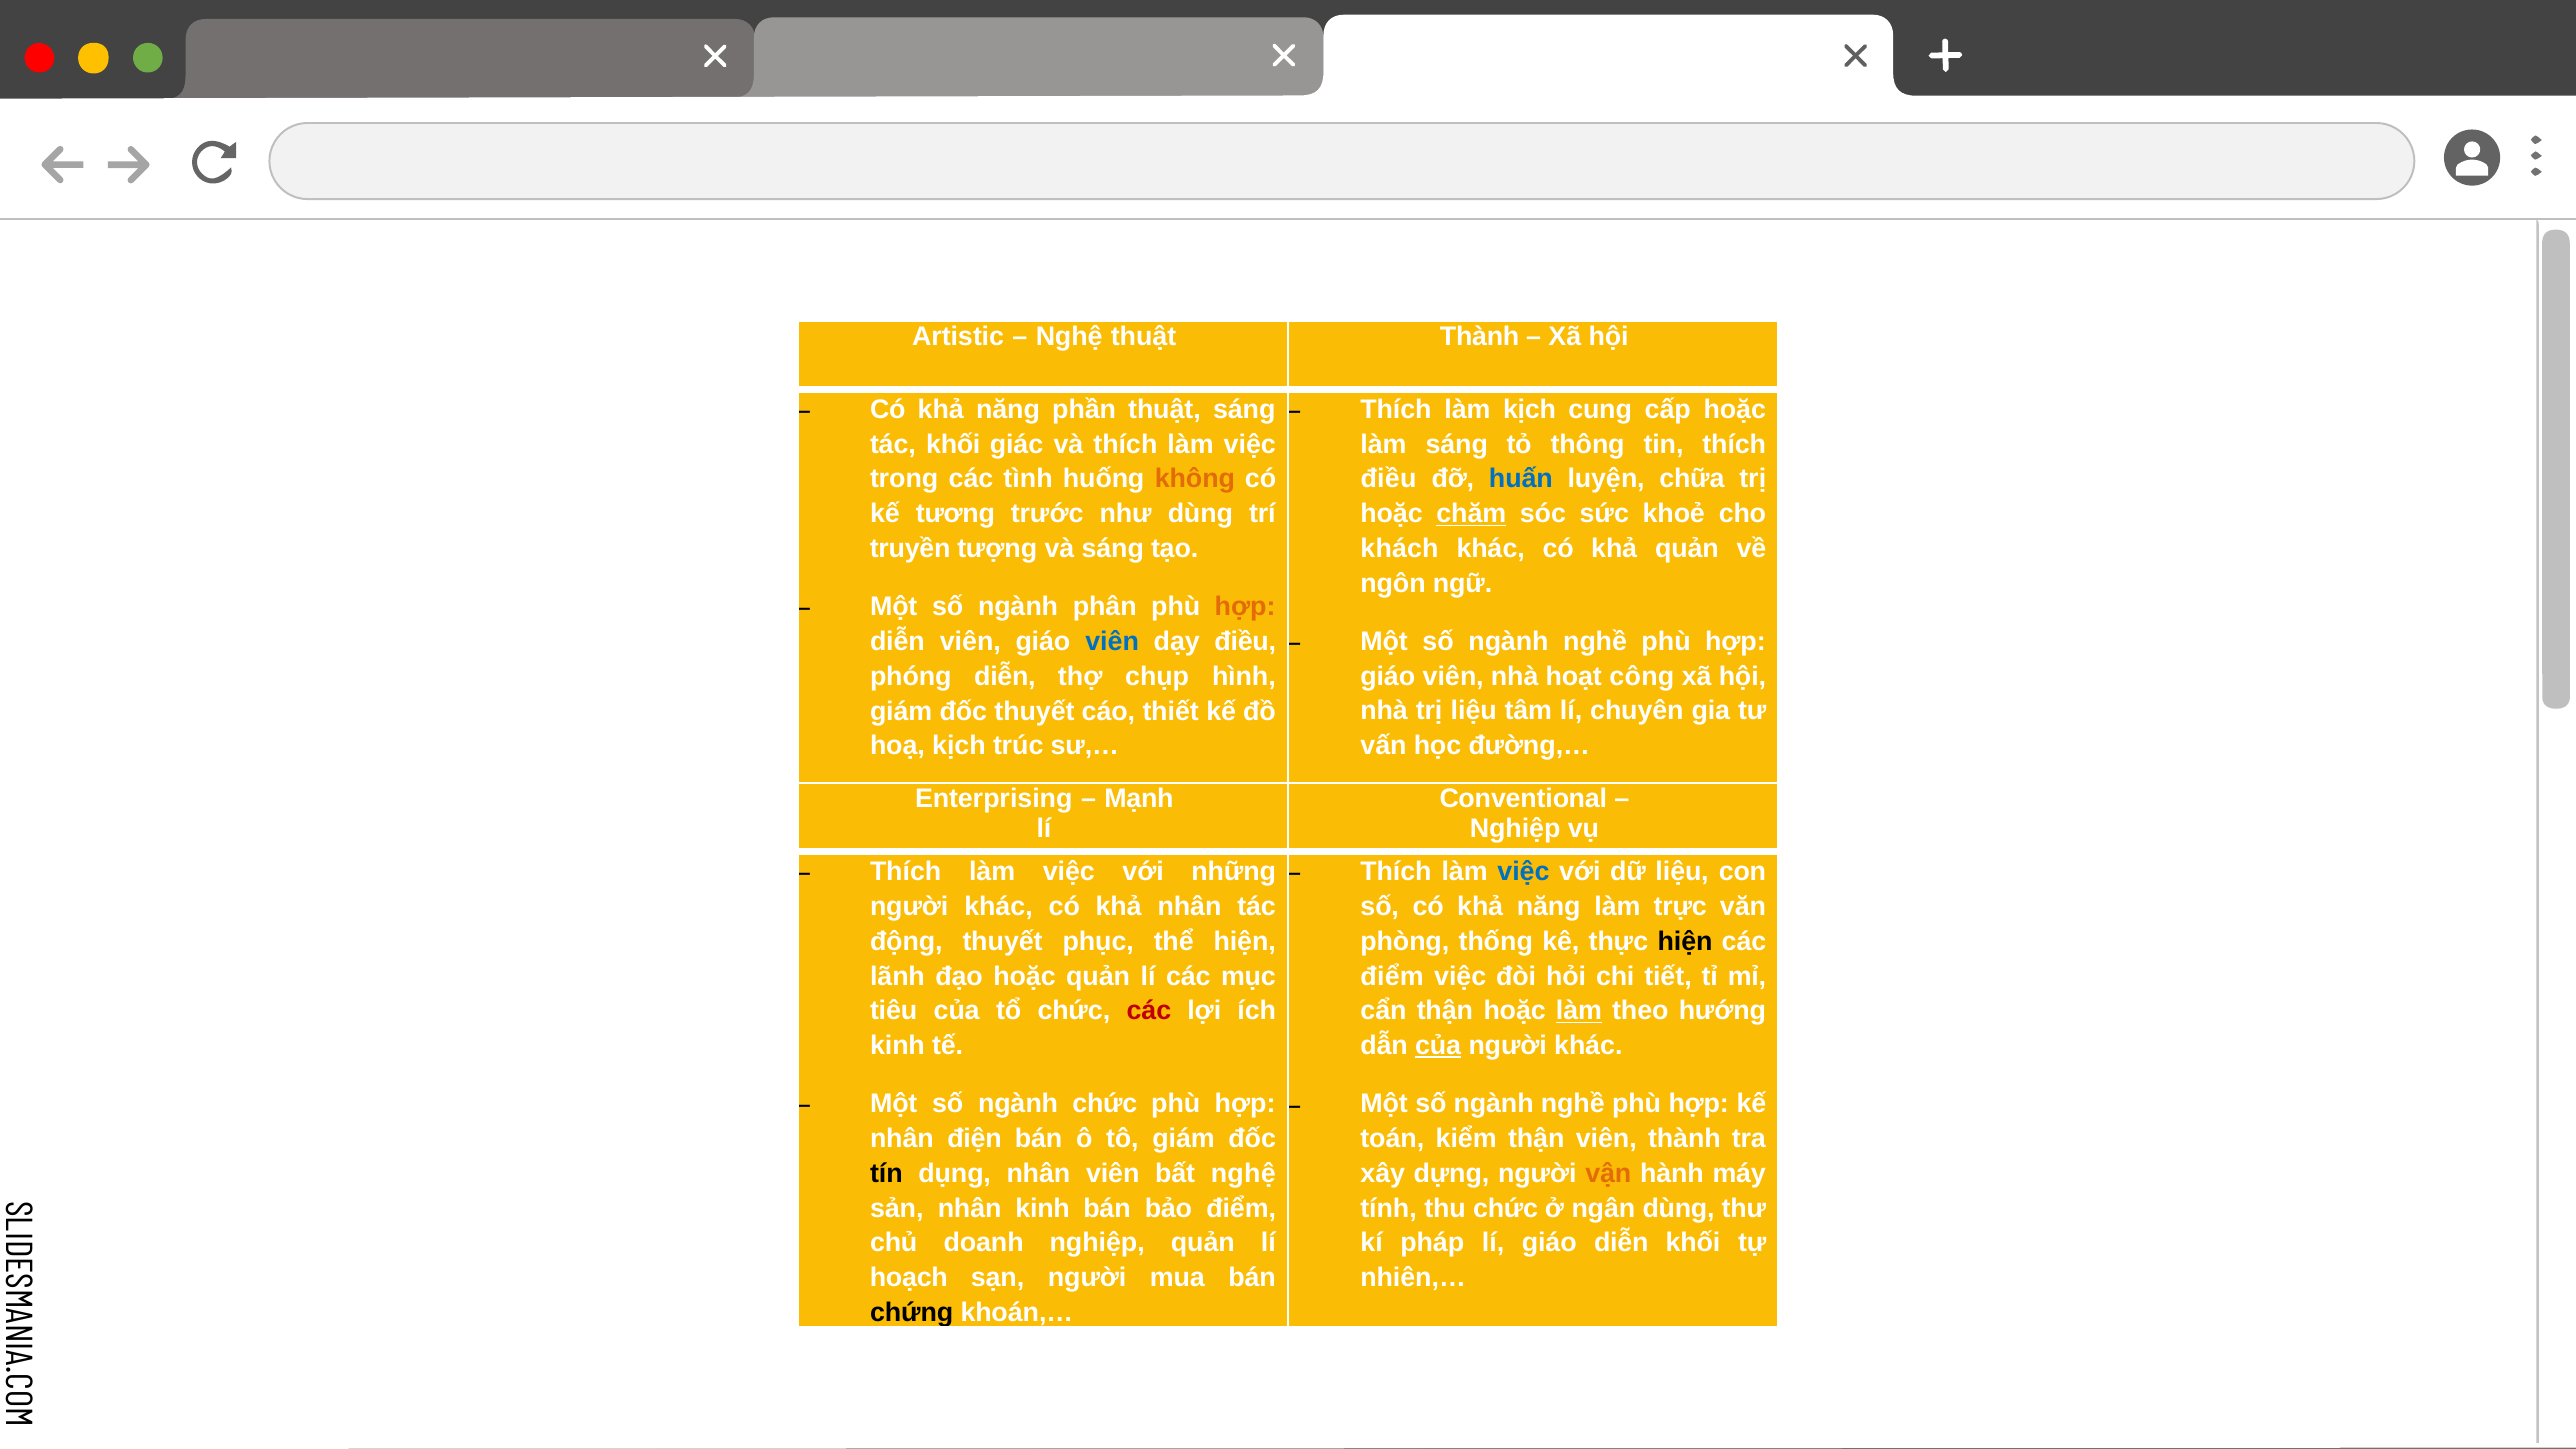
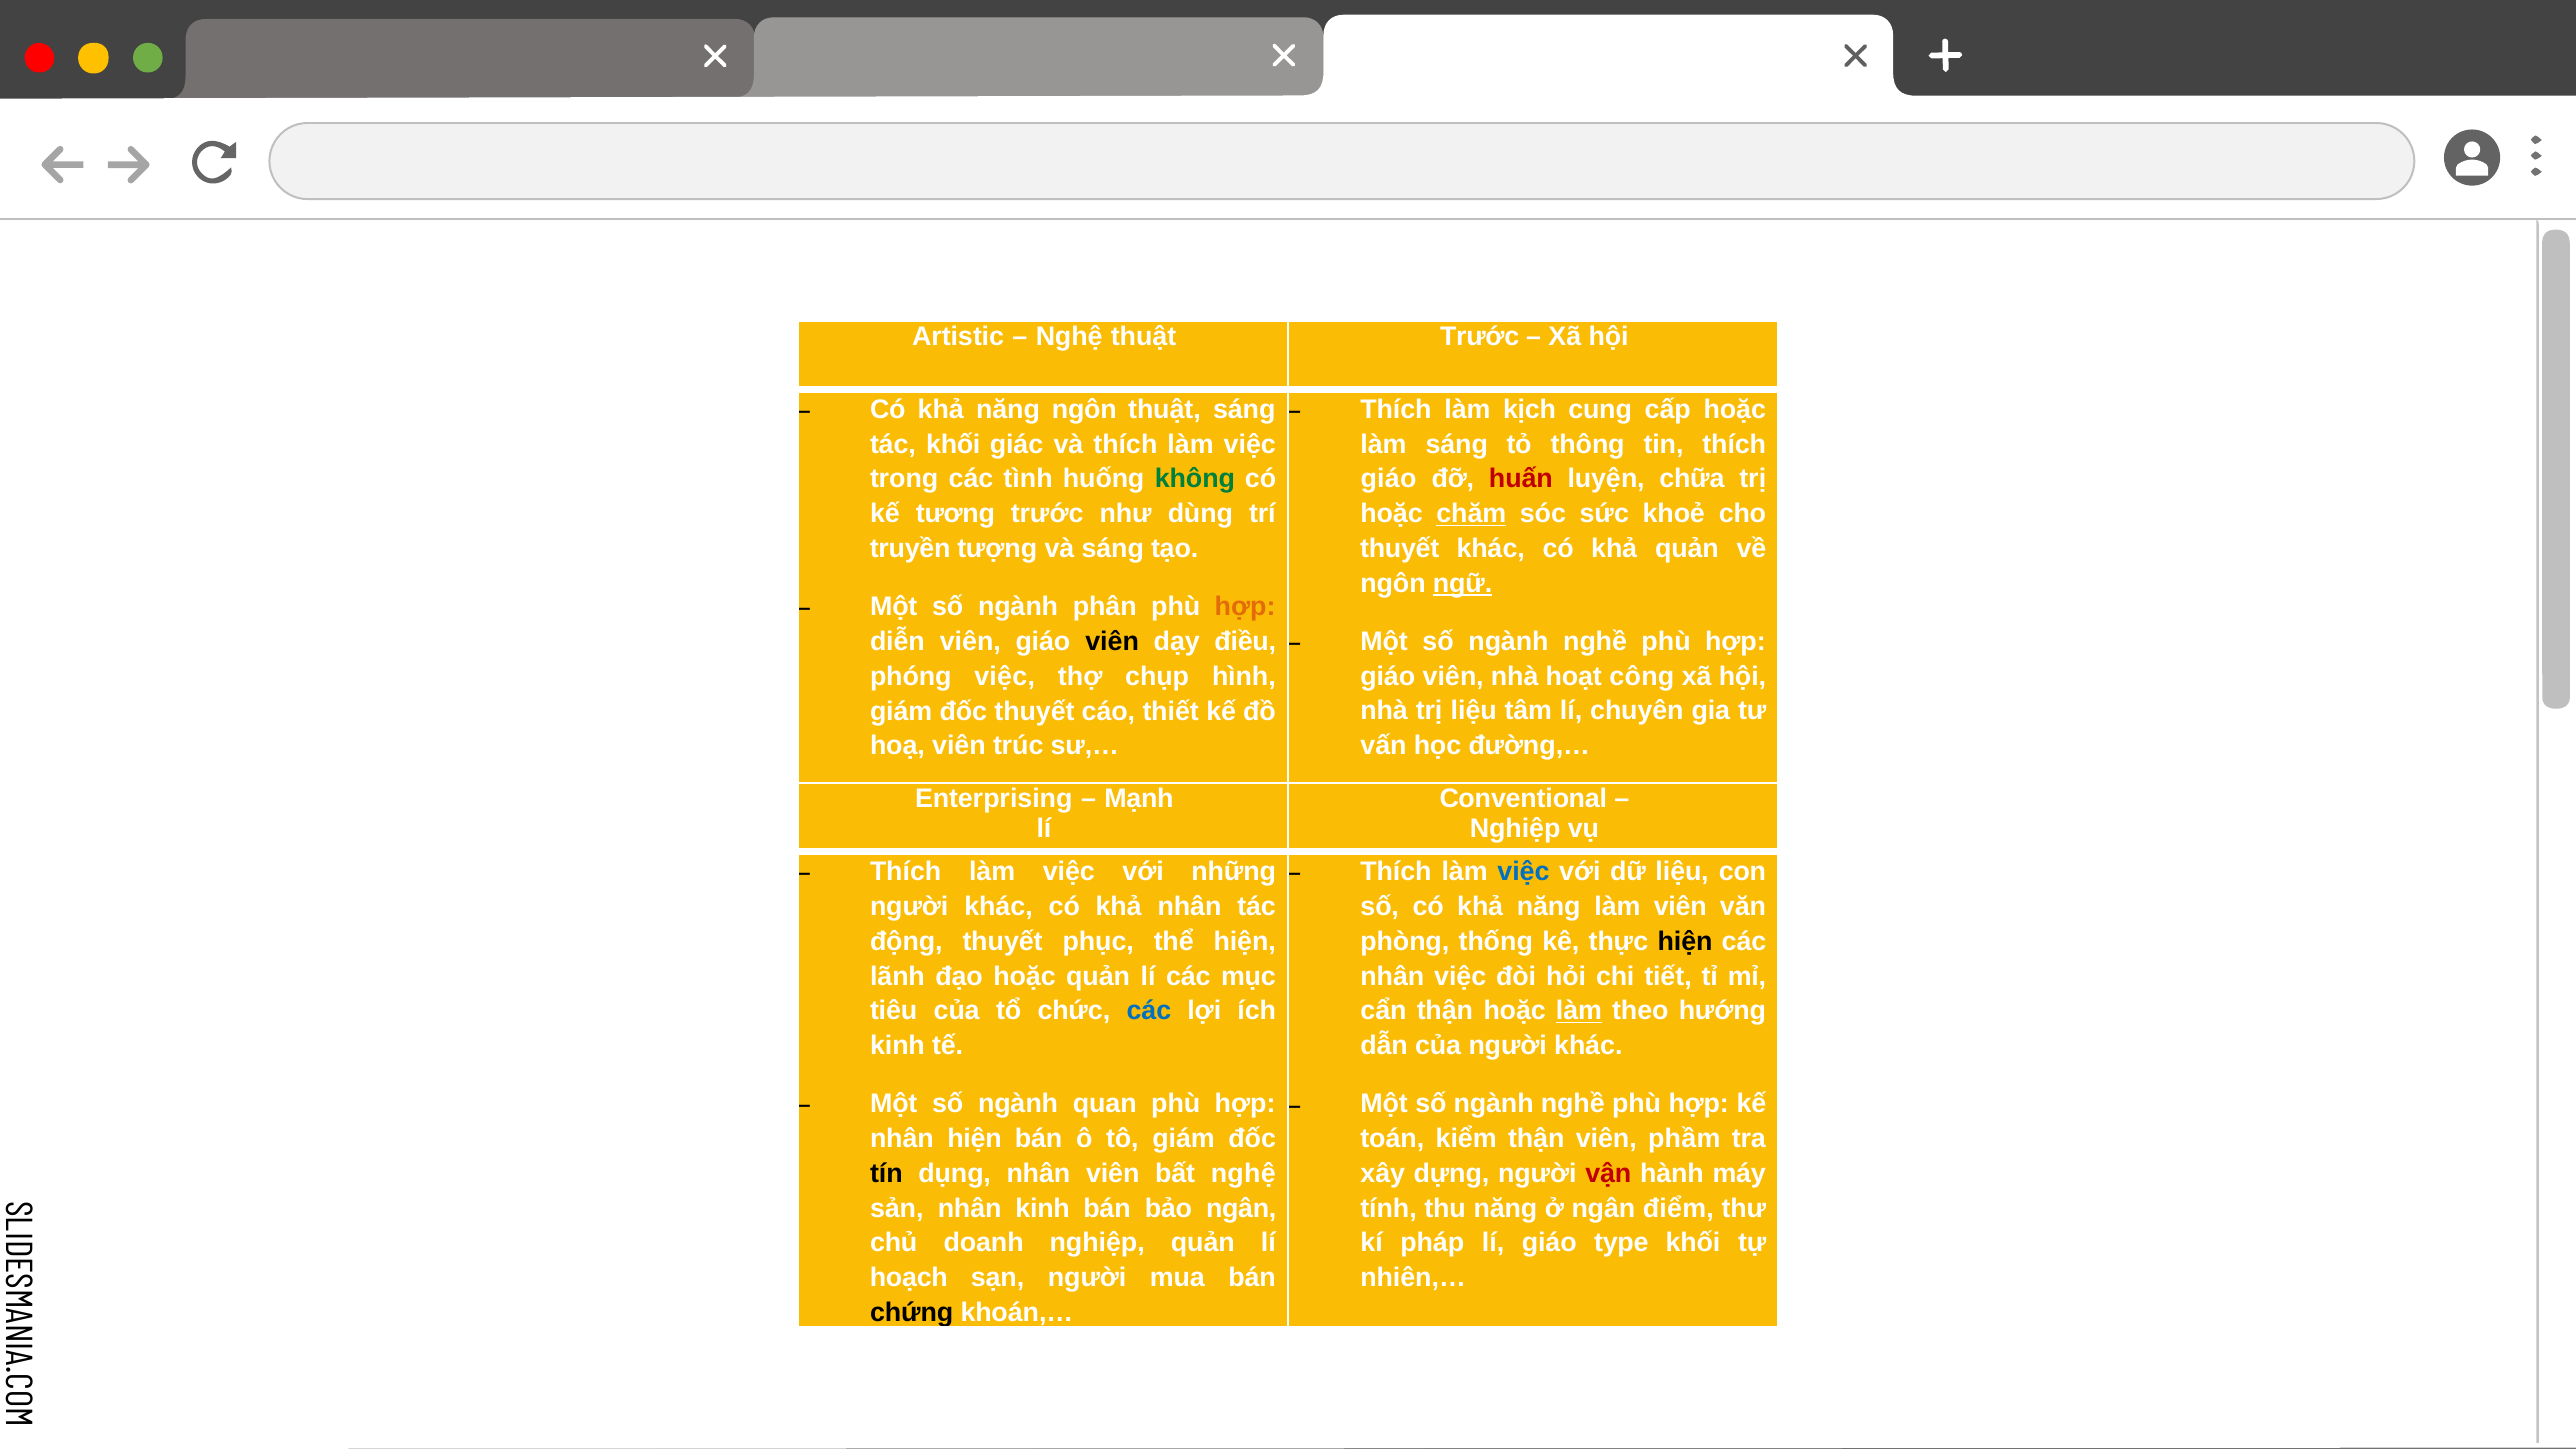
thuật Thành: Thành -> Trước (1480, 336)
năng phần: phần -> ngôn (1084, 410)
không colour: orange -> green (1195, 479)
điều: điều -> giáo (1388, 479)
huấn colour: blue -> red (1521, 479)
khách: khách -> thuyết (1400, 549)
ngữ underline: none -> present (1463, 583)
viên colour: blue -> black (1112, 642)
phóng diễn: diễn -> việc (1005, 676)
hoạ kịch: kịch -> viên (959, 746)
làm trực: trực -> viên (1680, 907)
điểm: điểm -> nhân (1392, 976)
các colour: red -> blue (1149, 1011)
của underline: present -> none (1438, 1046)
ngành chức: chức -> quan (1105, 1104)
nhân điện: điện -> hiện (975, 1139)
viên thành: thành -> phầm (1684, 1139)
vận colour: orange -> red (1608, 1174)
bảo điểm: điểm -> ngân (1241, 1208)
thu chức: chức -> năng (1505, 1208)
ngân dùng: dùng -> điểm (1678, 1208)
giáo diễn: diễn -> type (1621, 1243)
